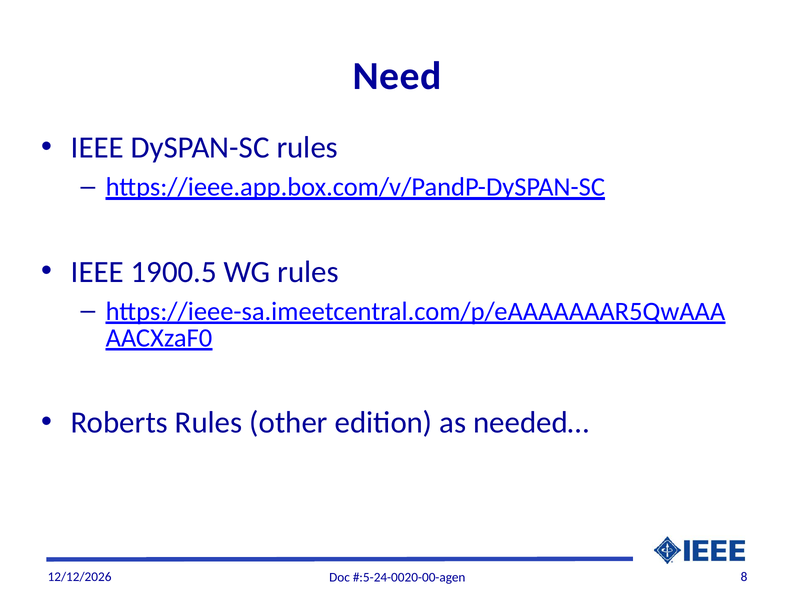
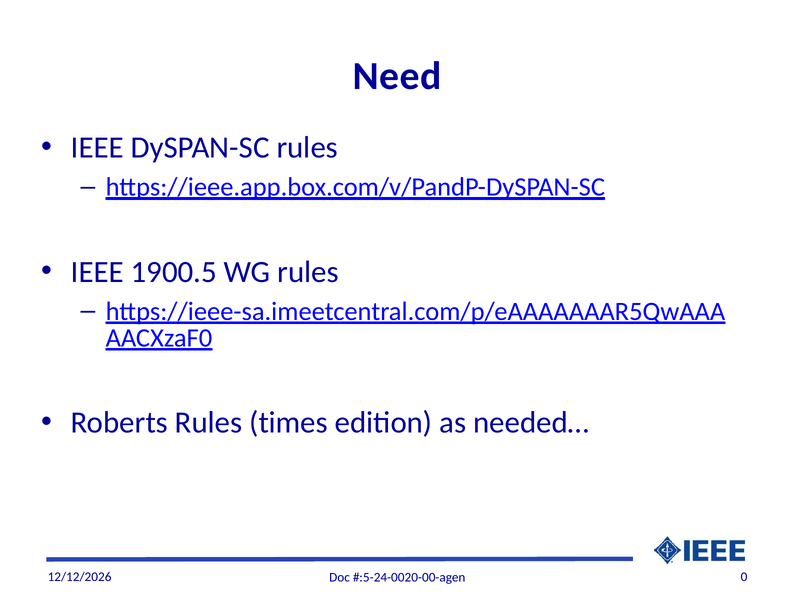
other: other -> times (289, 423)
8: 8 -> 0 (744, 577)
